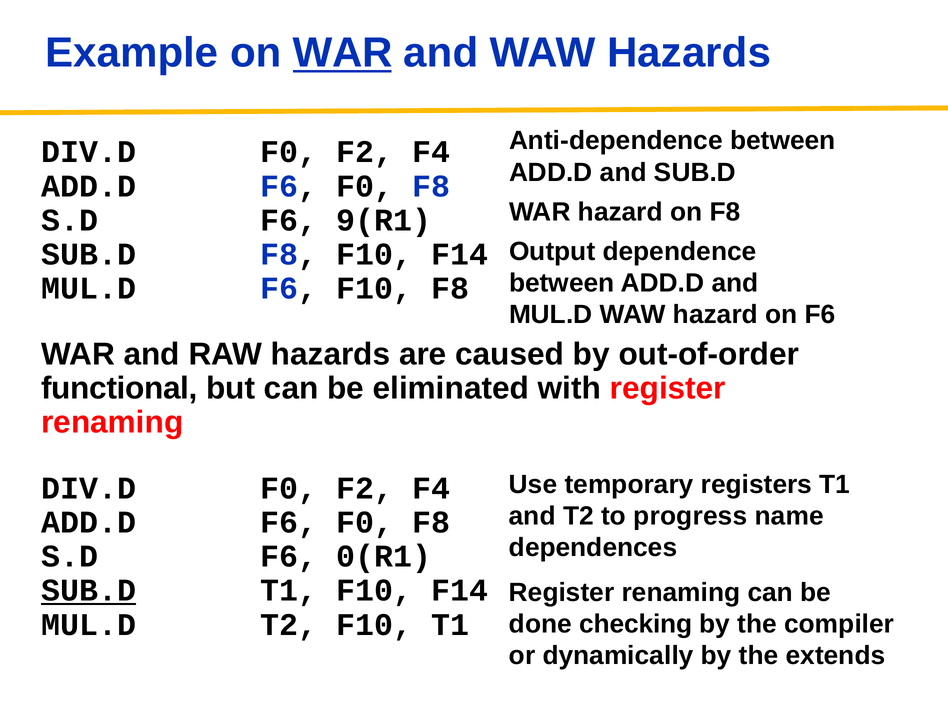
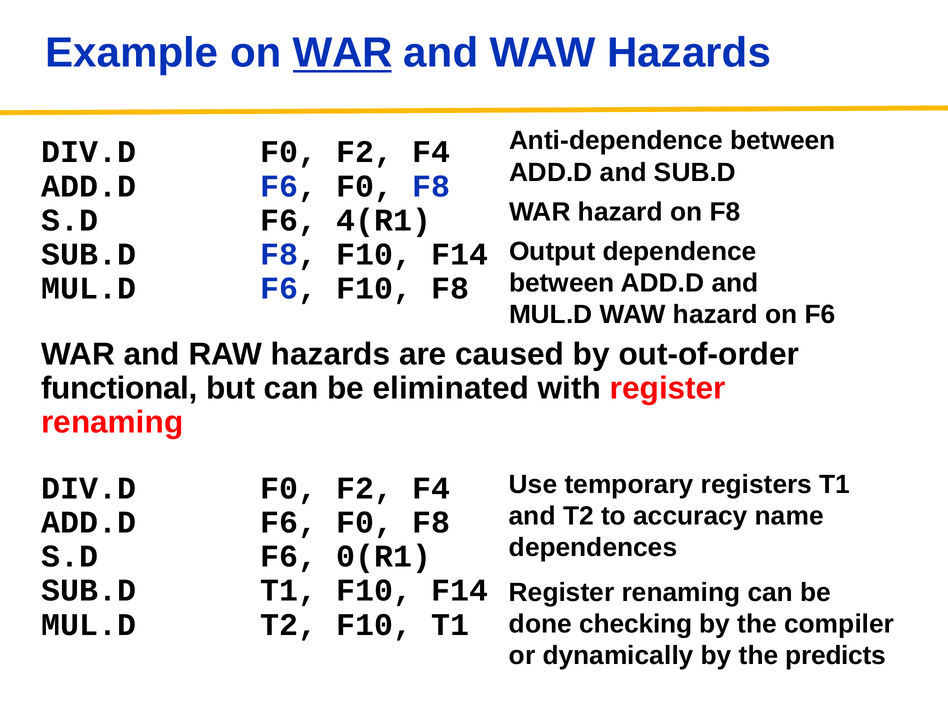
9(R1: 9(R1 -> 4(R1 (384, 220)
progress: progress -> accuracy (690, 516)
SUB.D underline: present -> none (89, 591)
extends: extends -> predicts (836, 656)
